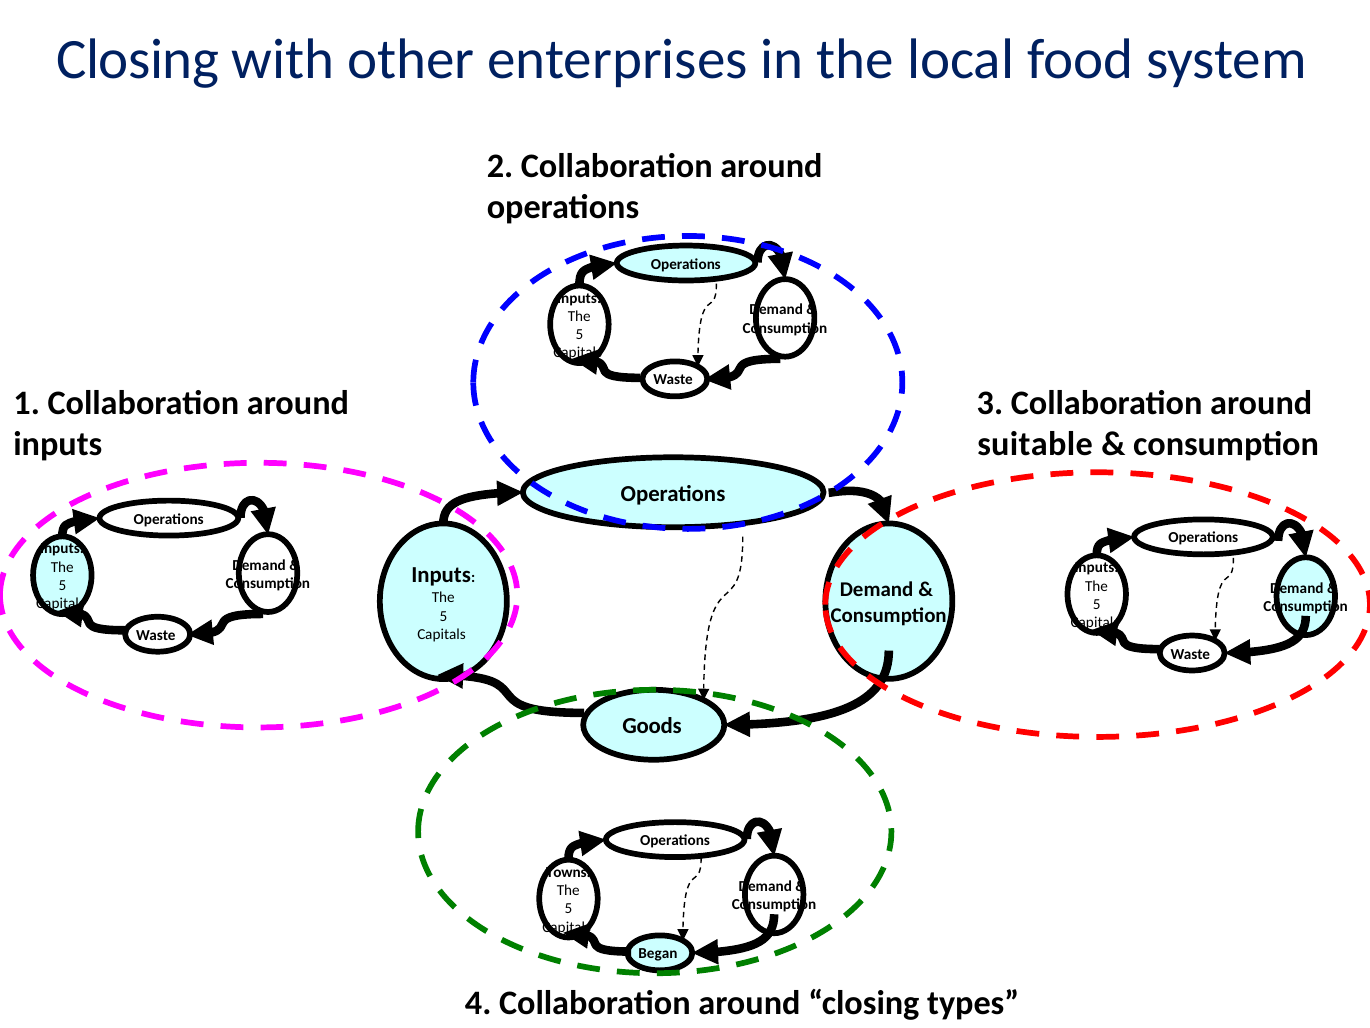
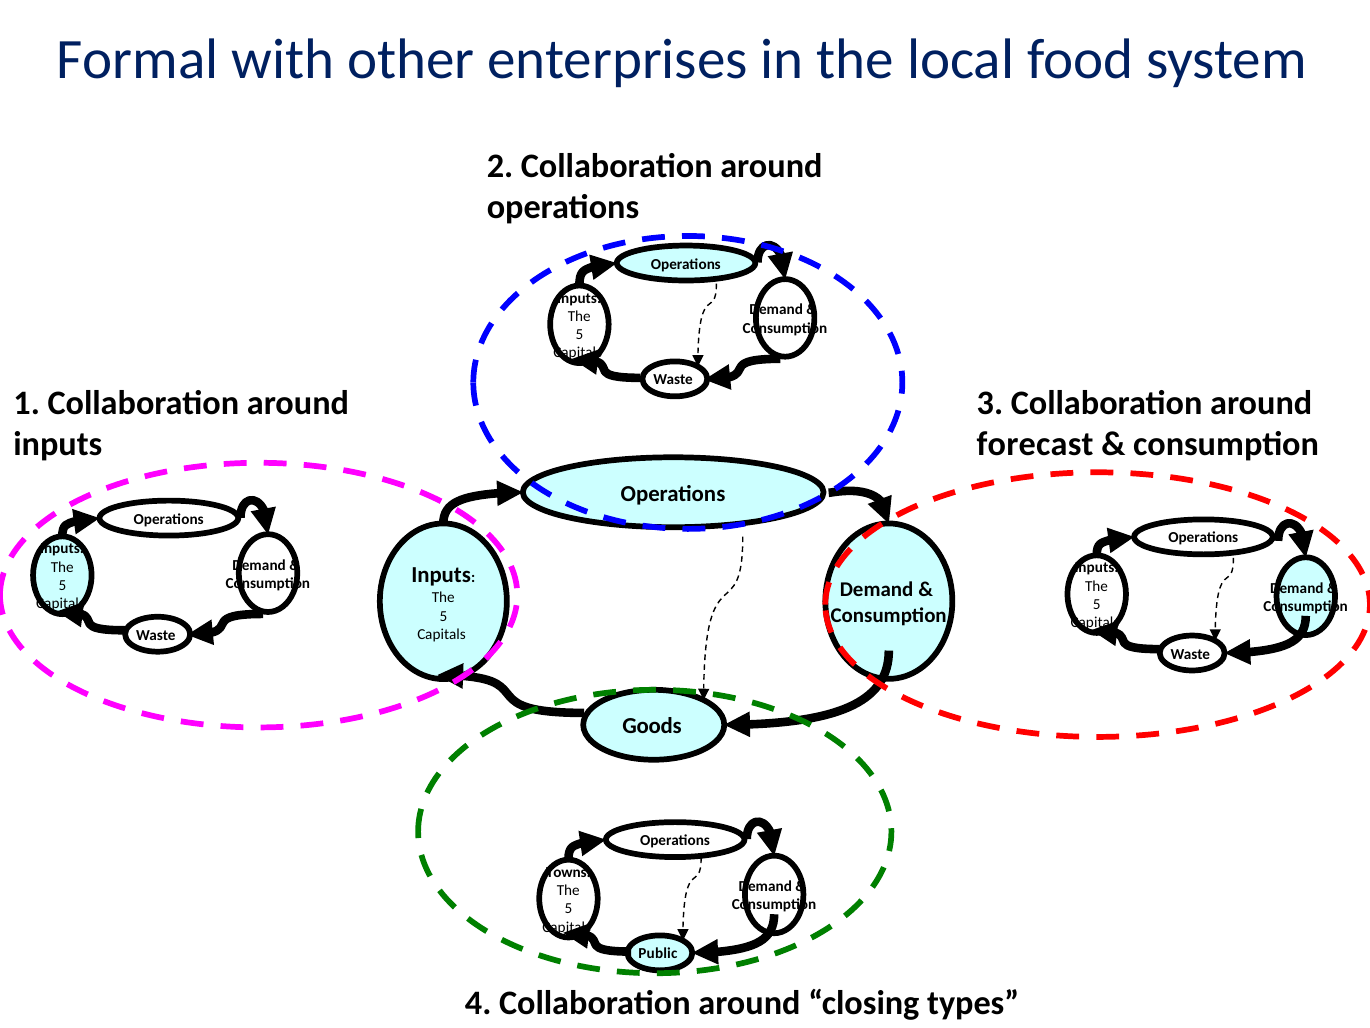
Closing: Closing -> Formal (137, 59)
suitable: suitable -> forecast (1035, 444)
Began: Began -> Public (658, 953)
